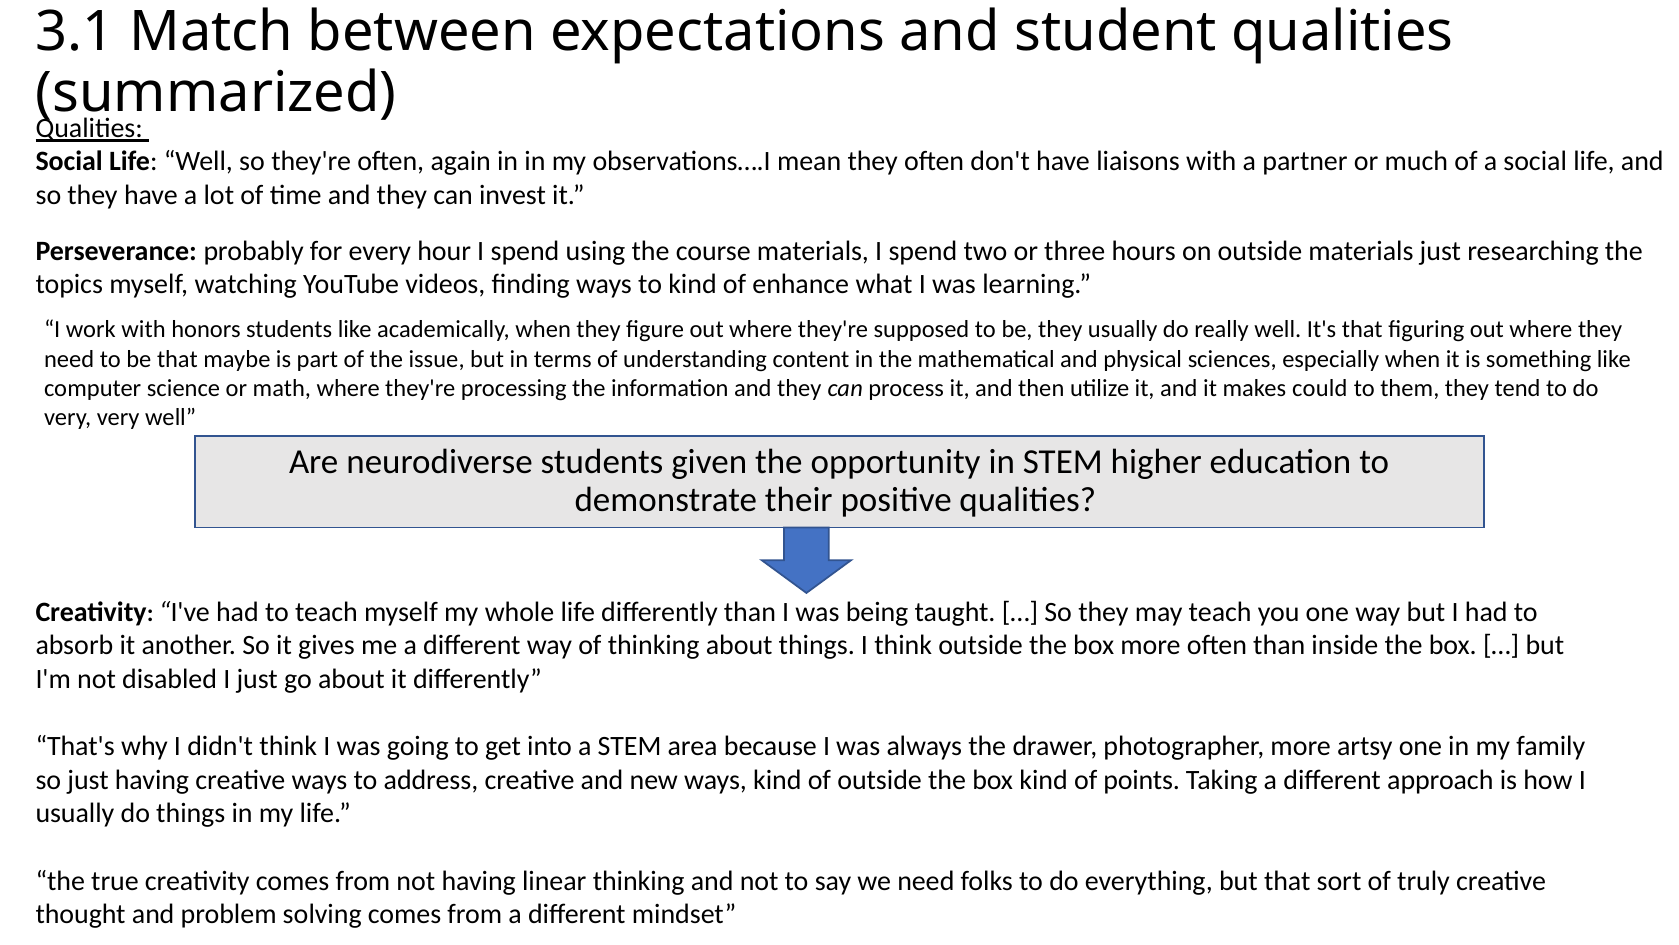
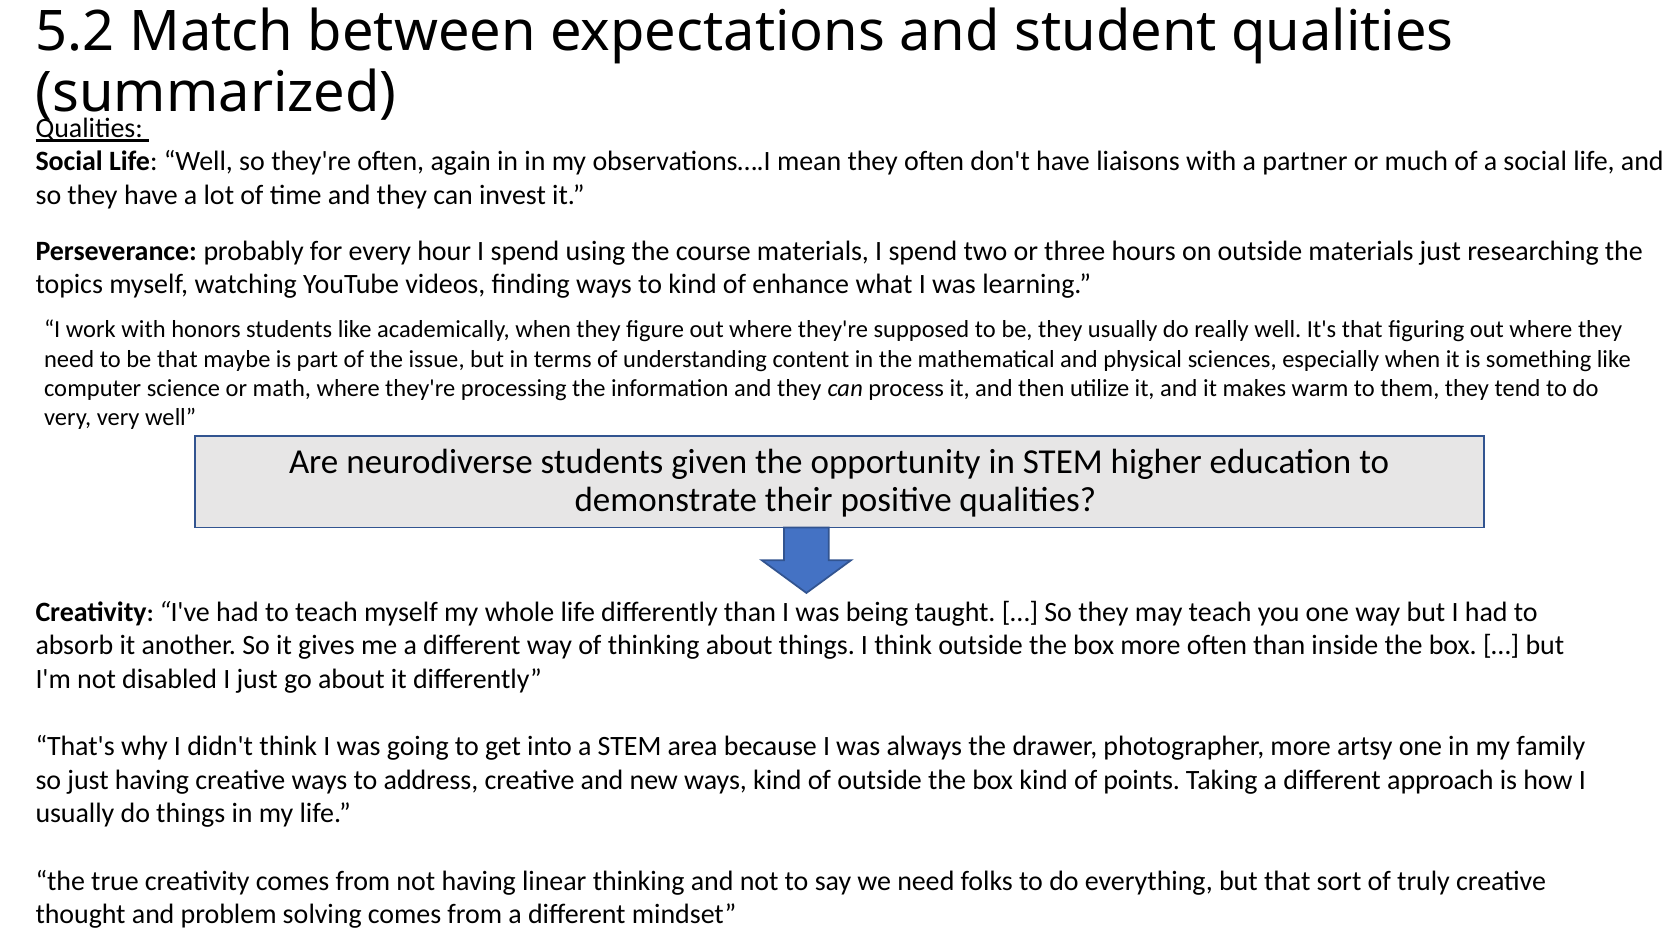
3.1: 3.1 -> 5.2 (75, 32)
could: could -> warm (1320, 388)
